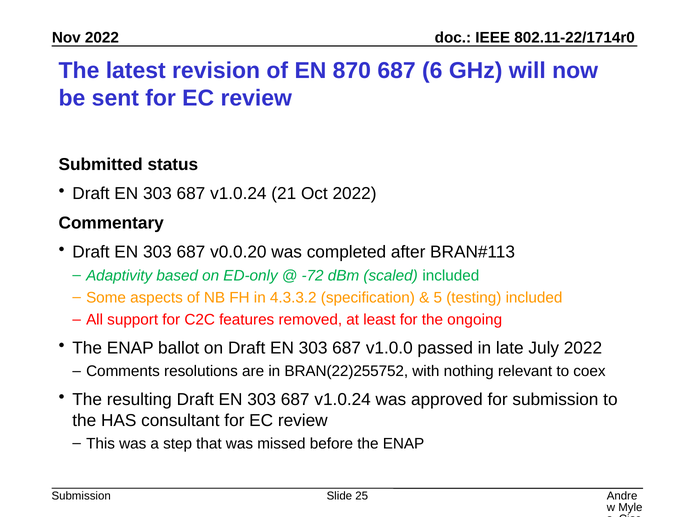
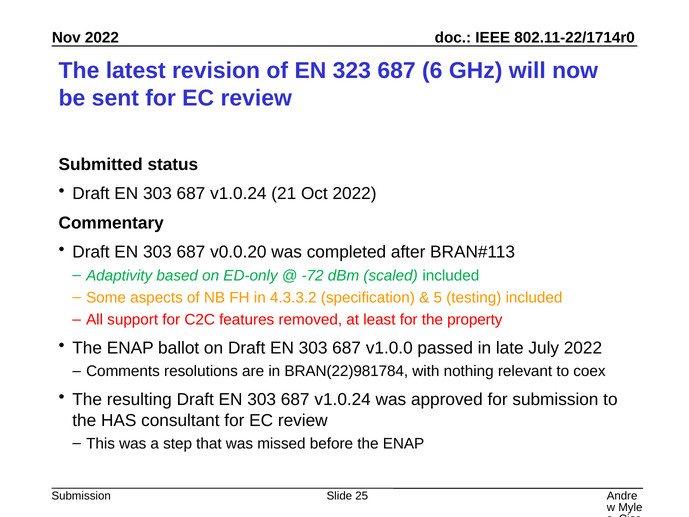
870: 870 -> 323 (352, 71)
ongoing: ongoing -> property (475, 320)
BRAN(22)255752: BRAN(22)255752 -> BRAN(22)981784 (346, 371)
